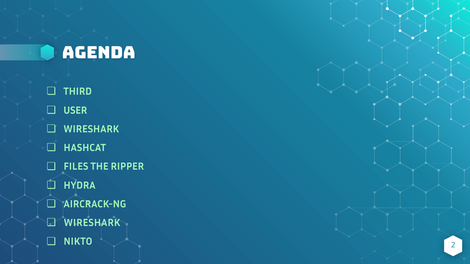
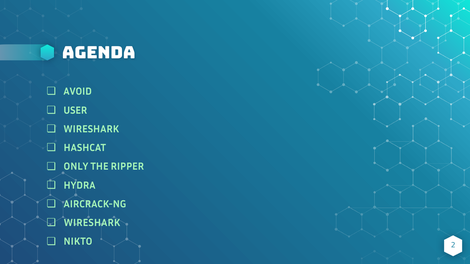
THIRD: THIRD -> AVOID (78, 92)
FILES: FILES -> ONLY (76, 167)
